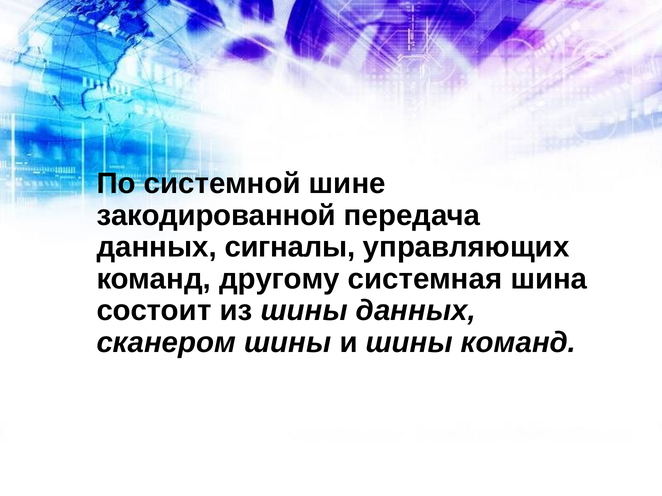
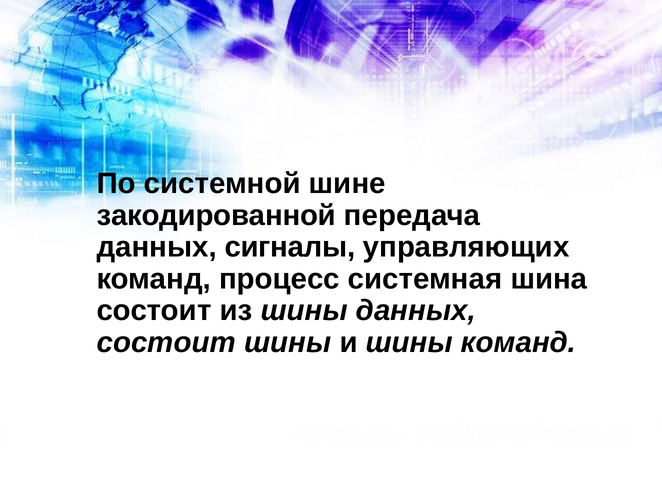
другому: другому -> процесс (279, 279)
сканером: сканером -> состоит (166, 343)
